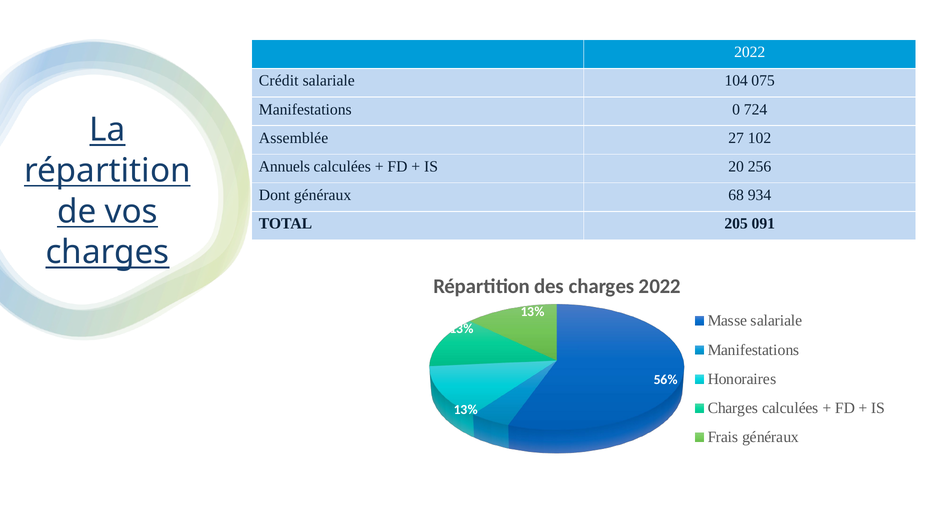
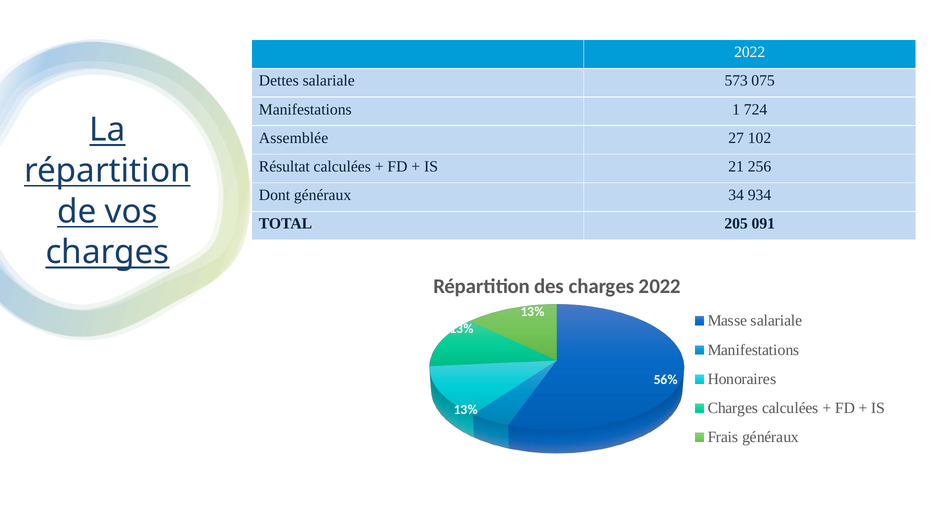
Crédit: Crédit -> Dettes (279, 81)
104: 104 -> 573 (736, 81)
0: 0 -> 1 (736, 109)
Annuels: Annuels -> Résultat (284, 167)
20: 20 -> 21 (736, 167)
68: 68 -> 34 (736, 195)
